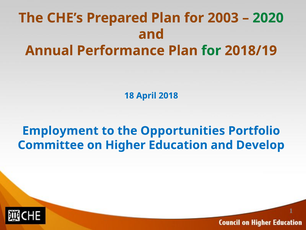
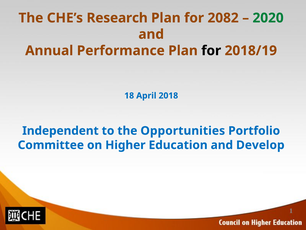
Prepared: Prepared -> Research (117, 18)
2003: 2003 -> 2082 (223, 18)
for colour: green -> black (211, 51)
Employment: Employment -> Independent (60, 131)
